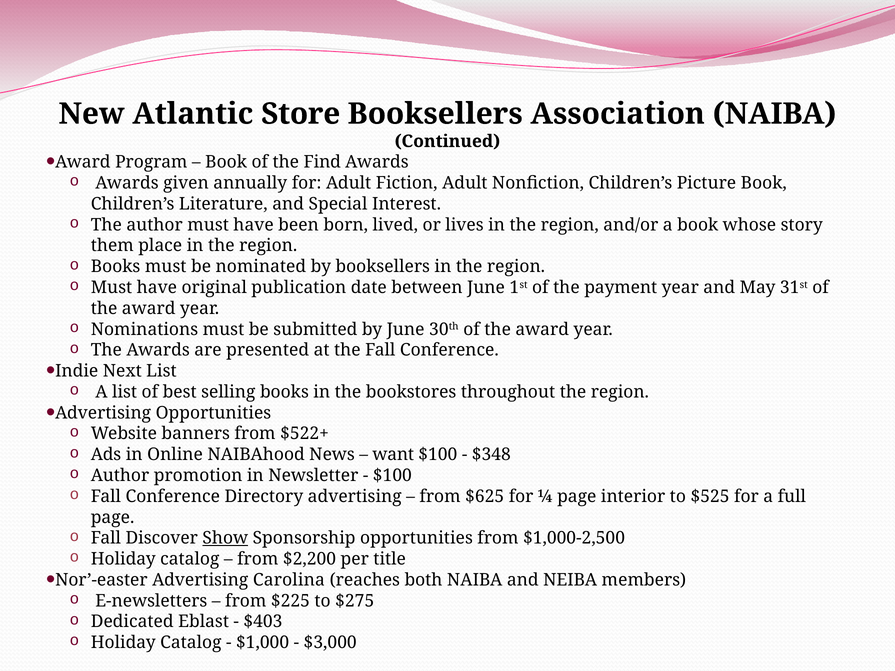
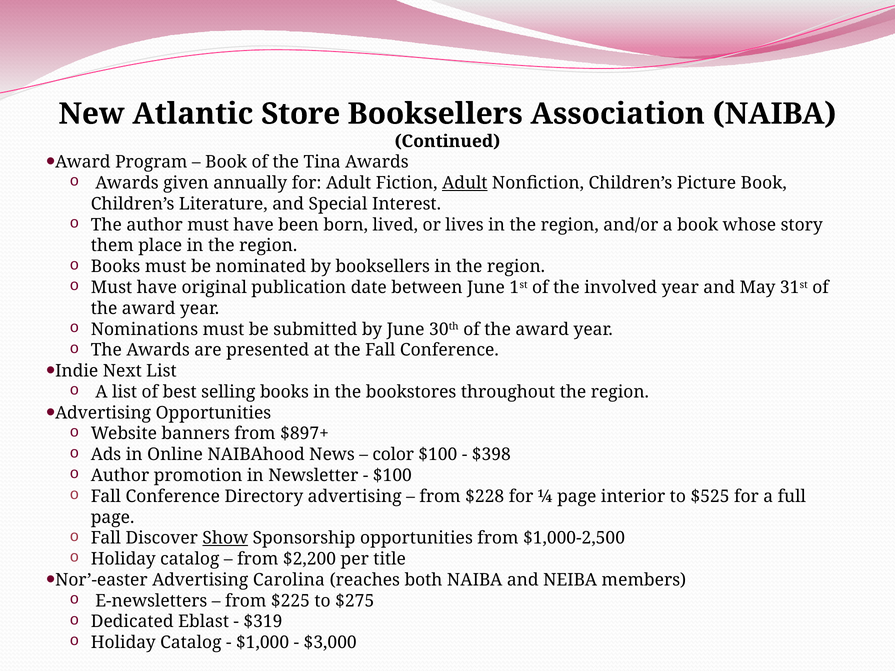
Find: Find -> Tina (322, 162)
Adult underline: none -> present (465, 183)
payment: payment -> involved (621, 288)
$522+: $522+ -> $897+ (305, 434)
want: want -> color (393, 455)
$348: $348 -> $398 (491, 455)
$625: $625 -> $228 (485, 497)
$403: $403 -> $319 (263, 622)
